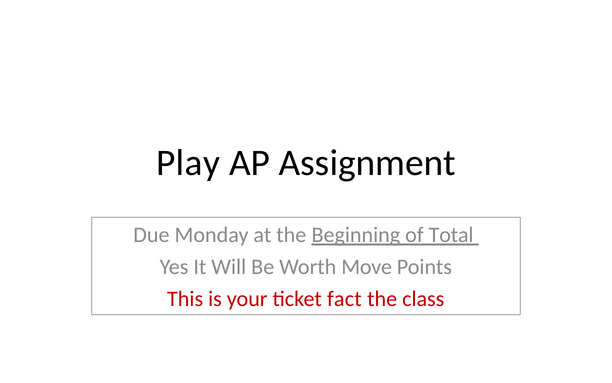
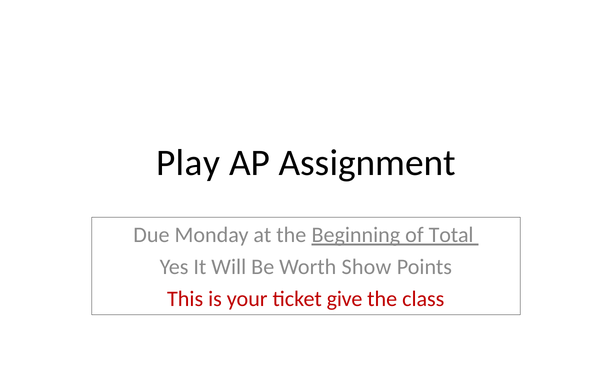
Move: Move -> Show (366, 267)
fact: fact -> give (345, 299)
